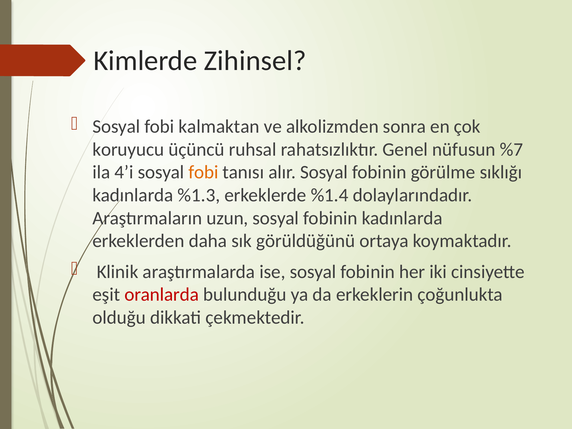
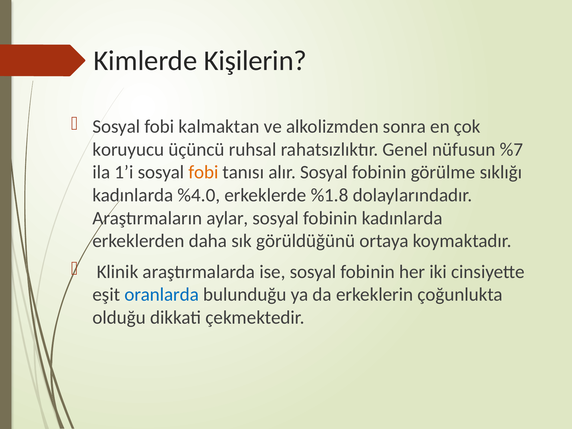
Zihinsel: Zihinsel -> Kişilerin (255, 61)
4’i: 4’i -> 1’i (124, 172)
%1.3: %1.3 -> %4.0 (199, 195)
%1.4: %1.4 -> %1.8 (330, 195)
uzun: uzun -> aylar (227, 218)
oranlarda colour: red -> blue (162, 295)
